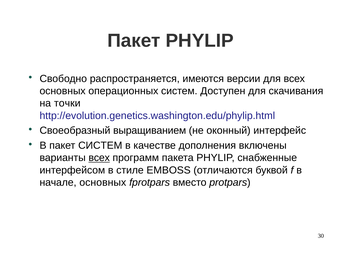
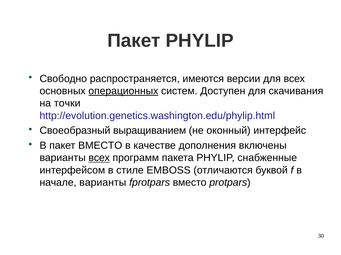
операционных underline: none -> present (123, 91)
пакет СИСТЕМ: СИСТЕМ -> ВМЕСТО (100, 146)
начале основных: основных -> варианты (103, 183)
